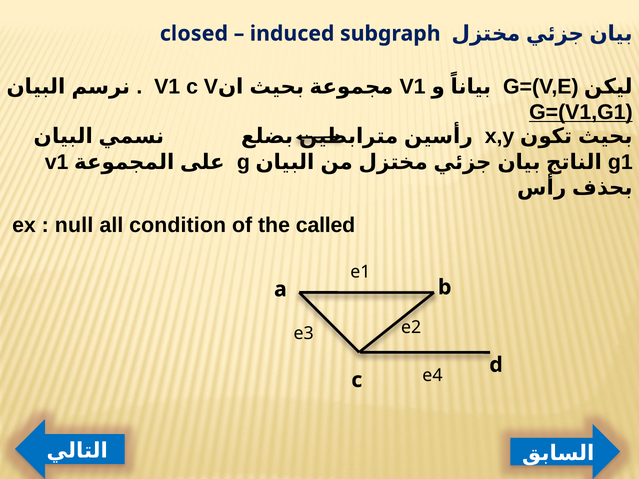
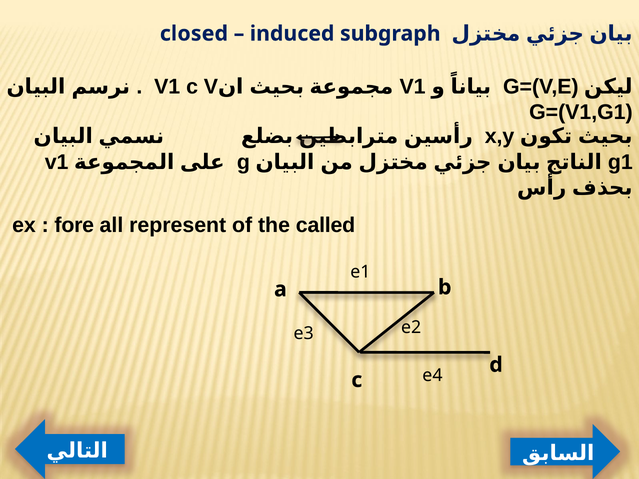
G=(V1,G1 underline: present -> none (581, 112)
null: null -> fore (74, 225)
condition: condition -> represent (178, 225)
